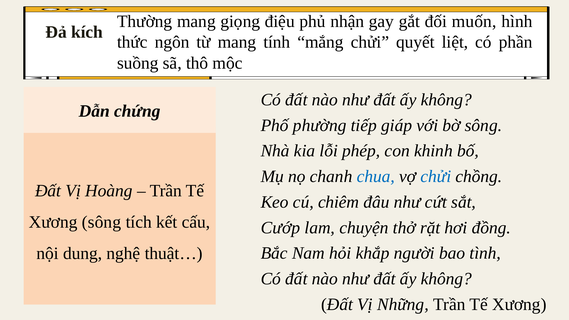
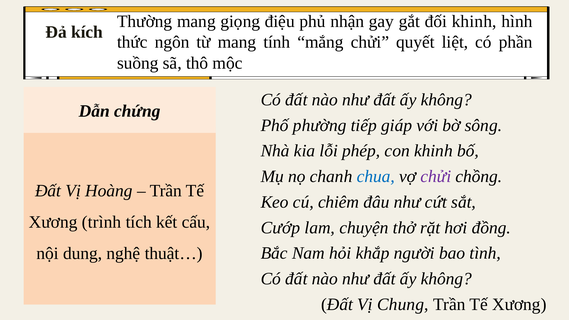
đối muốn: muốn -> khinh (474, 21)
chửi colour: blue -> purple (436, 176)
Xương sông: sông -> trình (102, 222)
Những: Những -> Chung (403, 304)
